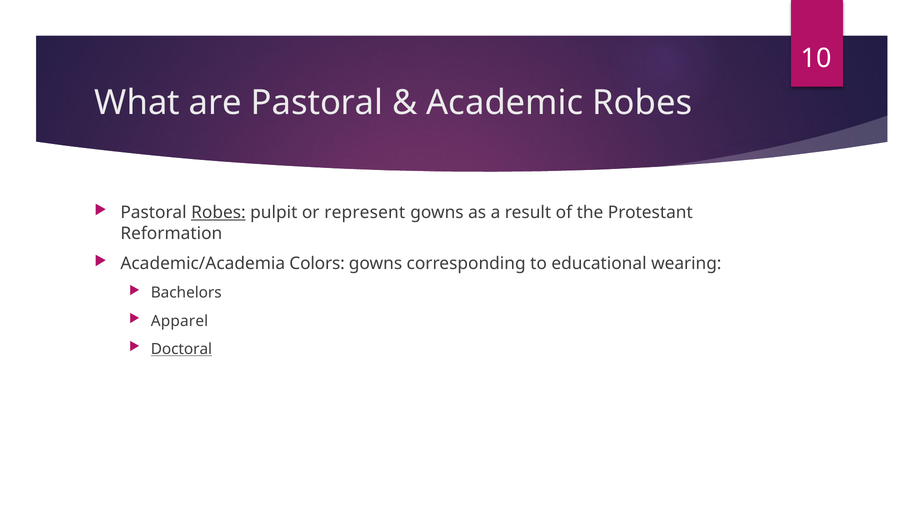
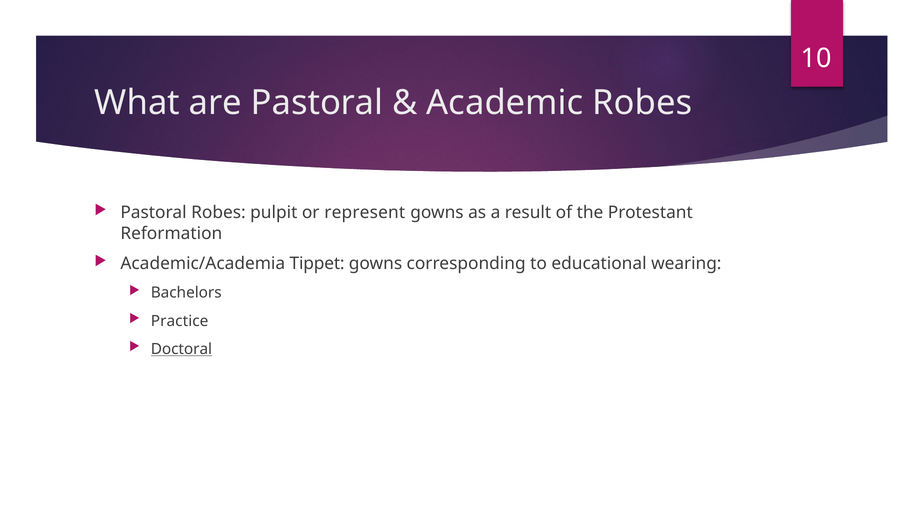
Robes underline: present -> none (218, 212)
Colors: Colors -> Tippet (317, 264)
Apparel: Apparel -> Practice (180, 321)
